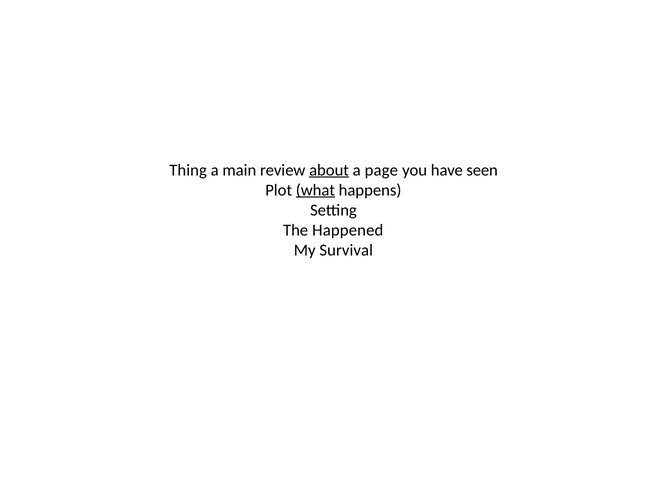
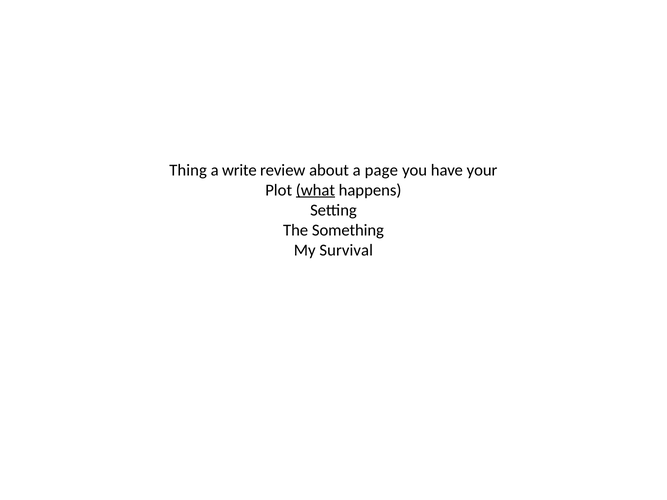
main: main -> write (239, 170)
about underline: present -> none (329, 170)
seen: seen -> your (482, 170)
Happened: Happened -> Something (348, 230)
